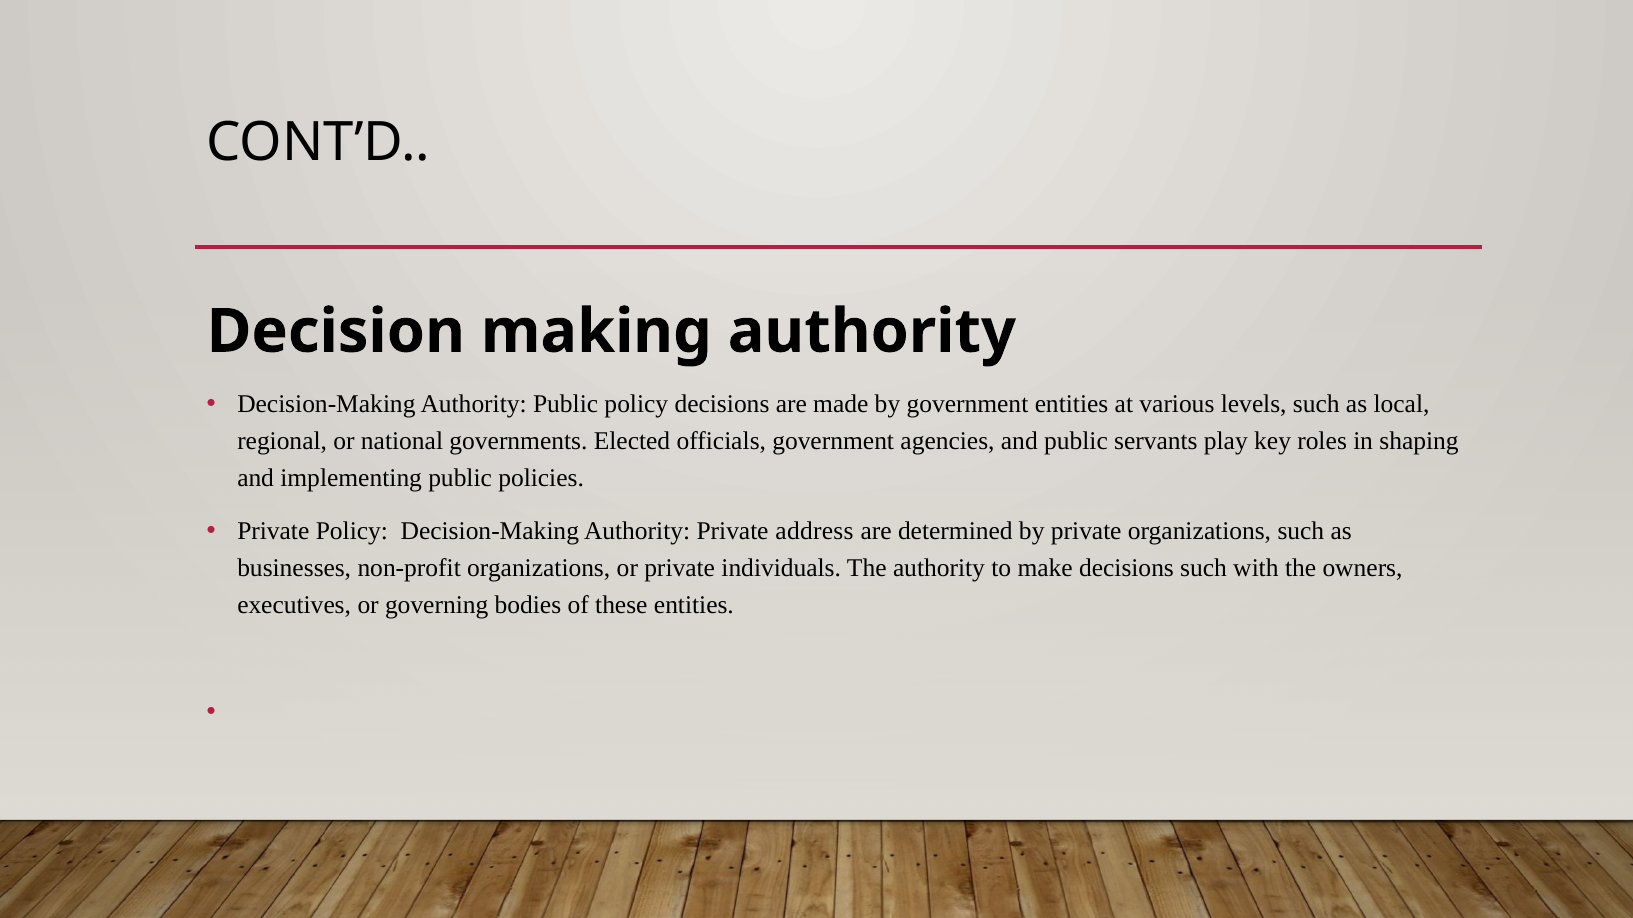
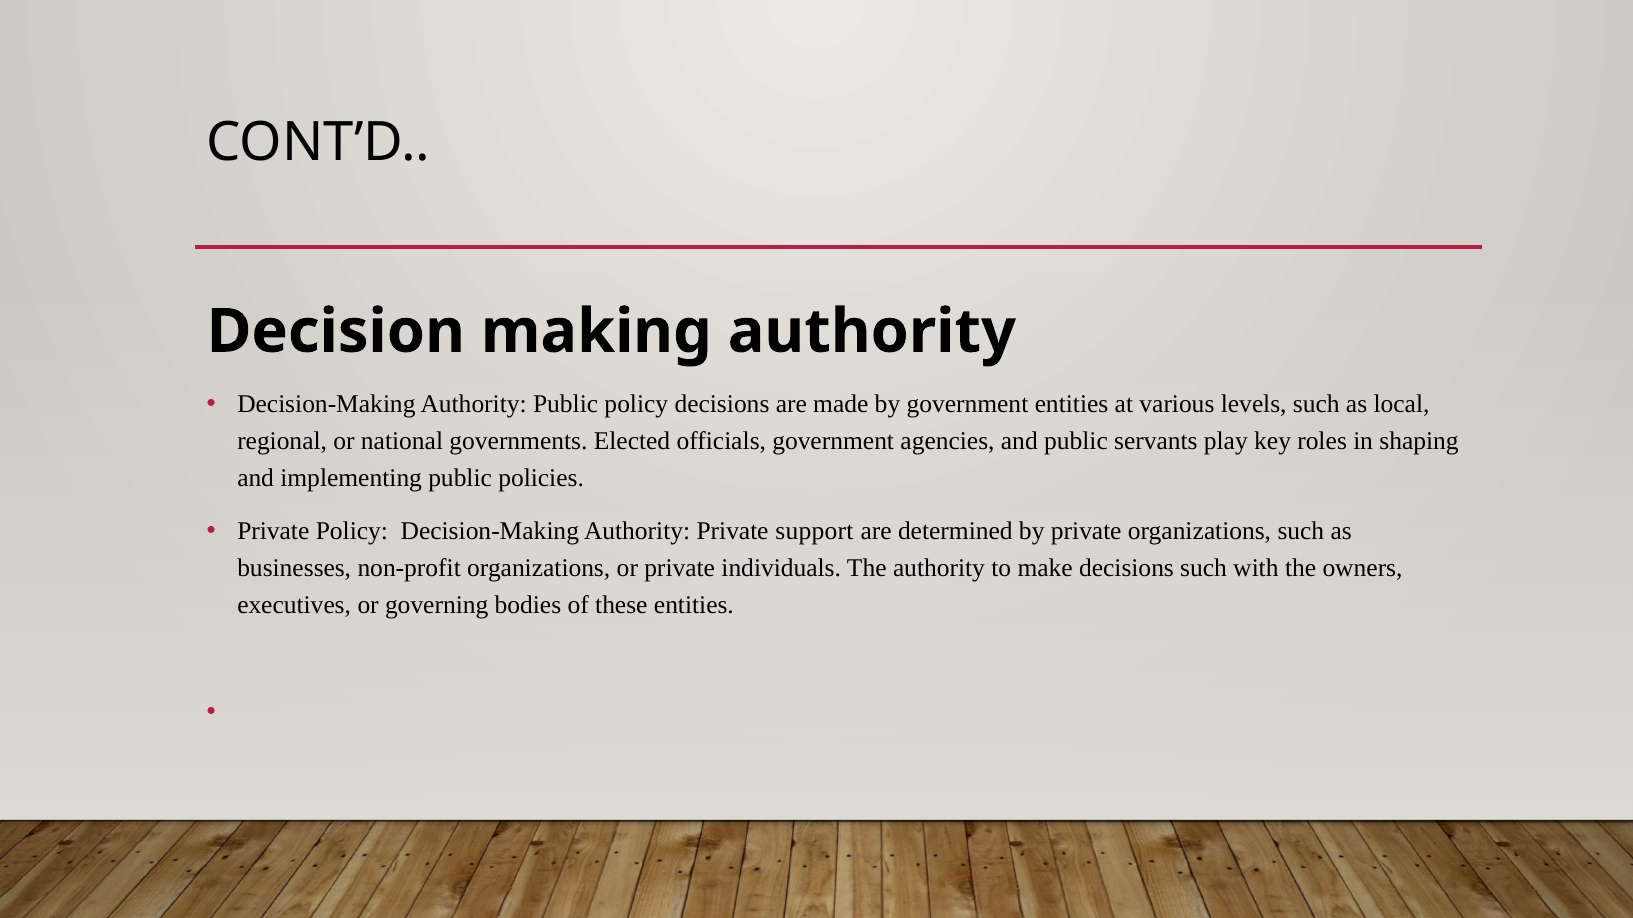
address: address -> support (814, 532)
